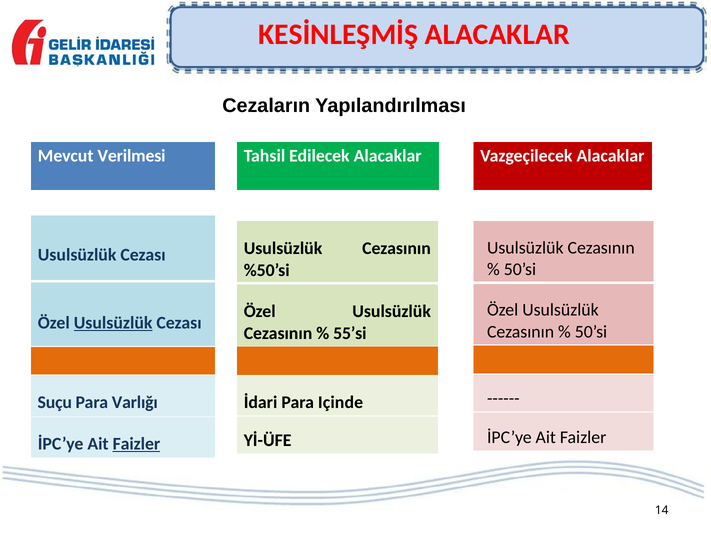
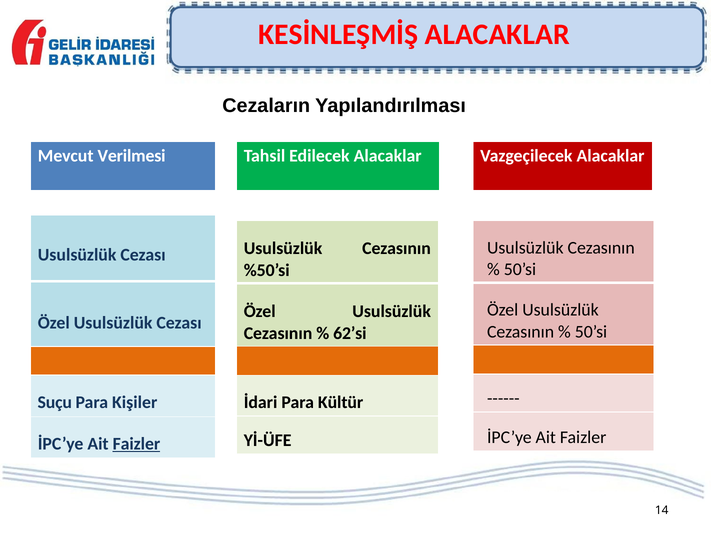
Usulsüzlük underline: present -> none (113, 322)
55’si: 55’si -> 62’si (350, 333)
Varlığı: Varlığı -> Kişiler (135, 402)
Içinde: Içinde -> Kültür (341, 402)
